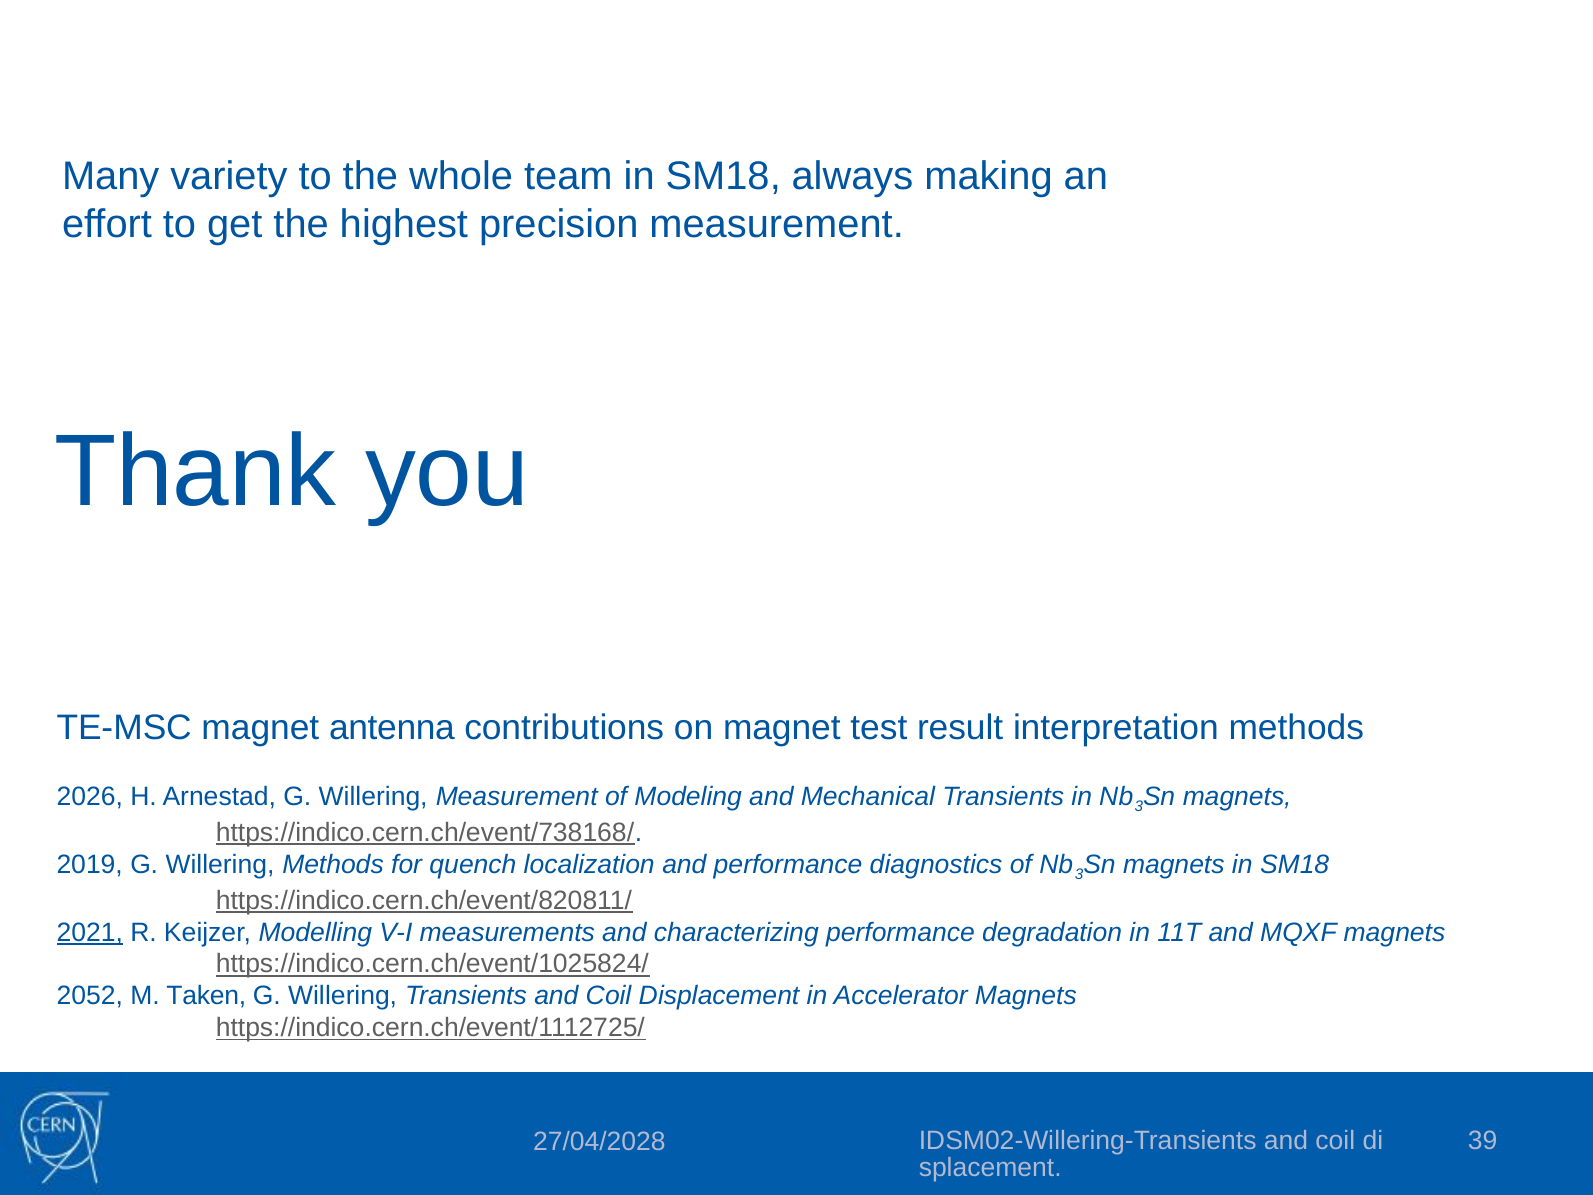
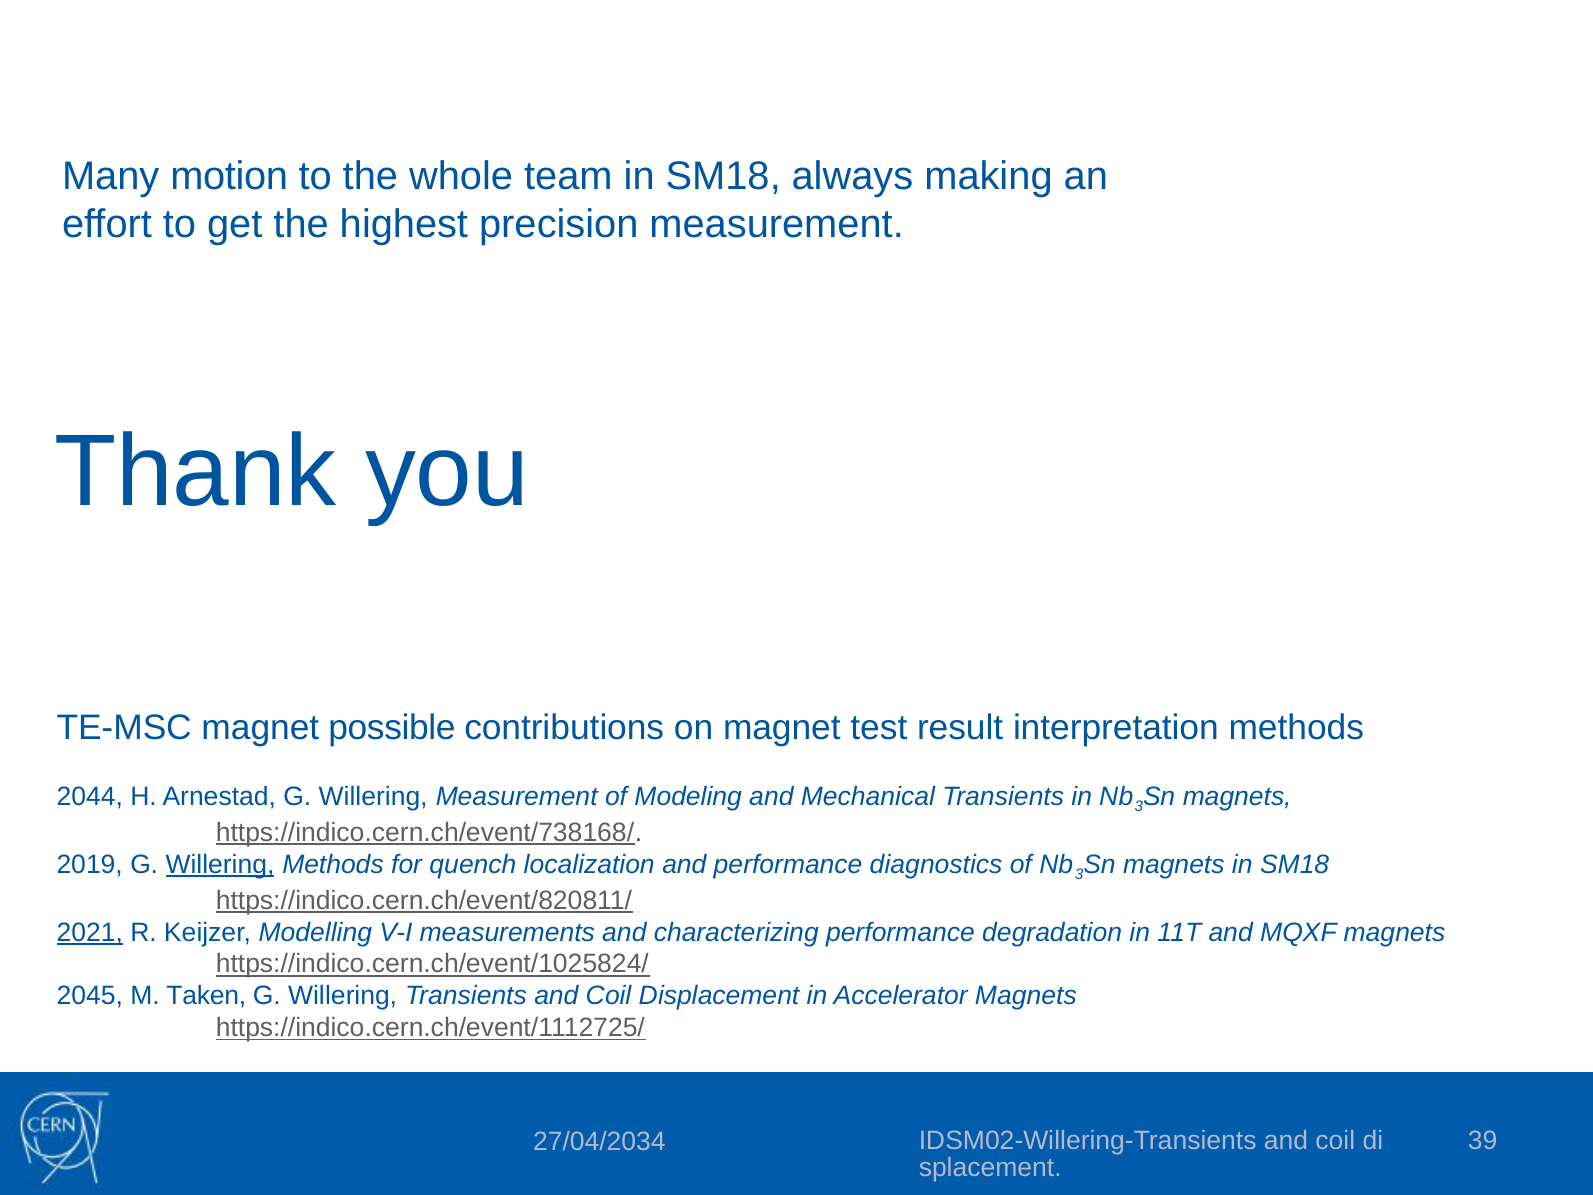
variety: variety -> motion (229, 176)
antenna: antenna -> possible (392, 728)
2026: 2026 -> 2044 (90, 796)
Willering underline: none -> present (220, 864)
2052: 2052 -> 2045 (90, 996)
27/04/2028: 27/04/2028 -> 27/04/2034 (599, 1142)
